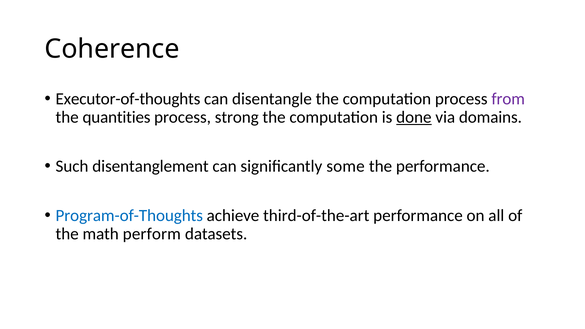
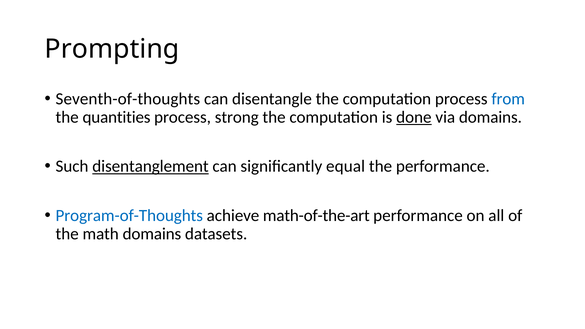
Coherence: Coherence -> Prompting (112, 49)
Executor-of-thoughts: Executor-of-thoughts -> Seventh-of-thoughts (128, 99)
from colour: purple -> blue (508, 99)
disentanglement underline: none -> present (150, 166)
some: some -> equal (346, 166)
third-of-the-art: third-of-the-art -> math-of-the-art (316, 215)
math perform: perform -> domains (152, 234)
